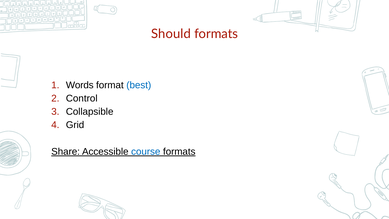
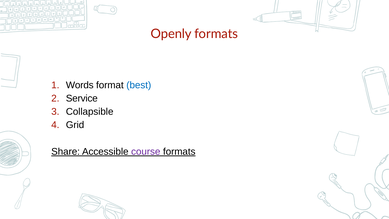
Should: Should -> Openly (171, 34)
Control: Control -> Service (82, 98)
course colour: blue -> purple (146, 151)
